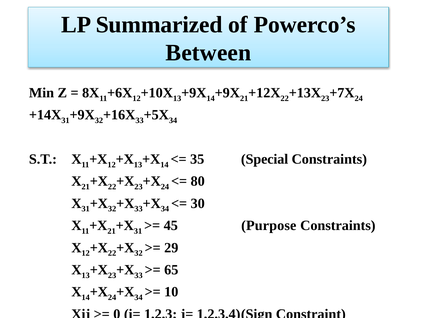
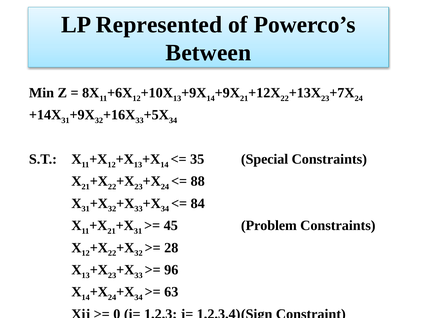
Summarized: Summarized -> Represented (159, 25)
80: 80 -> 88 (198, 181)
30: 30 -> 84 (198, 203)
Purpose: Purpose -> Problem (269, 226)
29: 29 -> 28 (171, 248)
65: 65 -> 96 (171, 270)
10: 10 -> 63 (171, 292)
